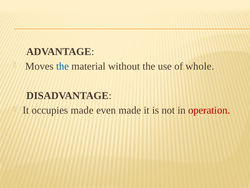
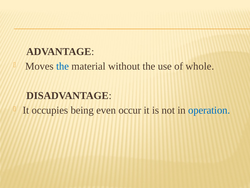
occupies made: made -> being (82, 110)
even made: made -> occur (130, 110)
operation colour: red -> blue (209, 110)
